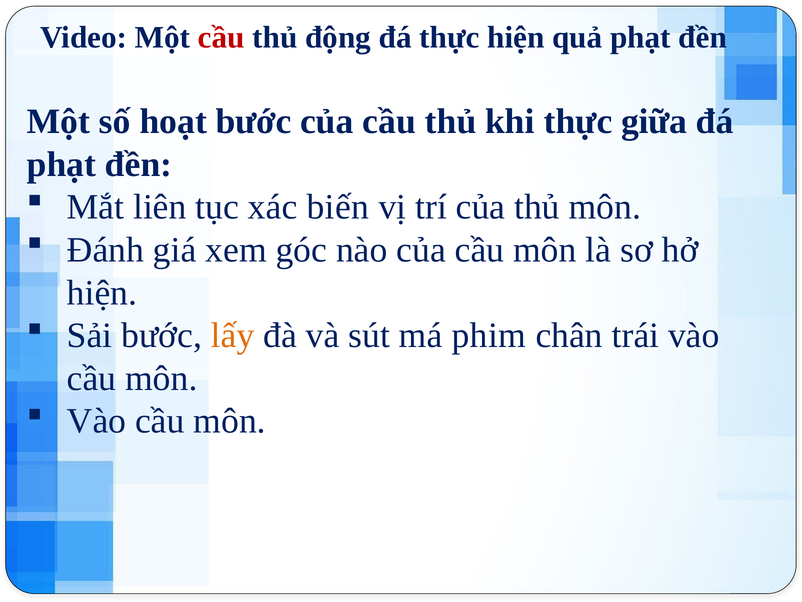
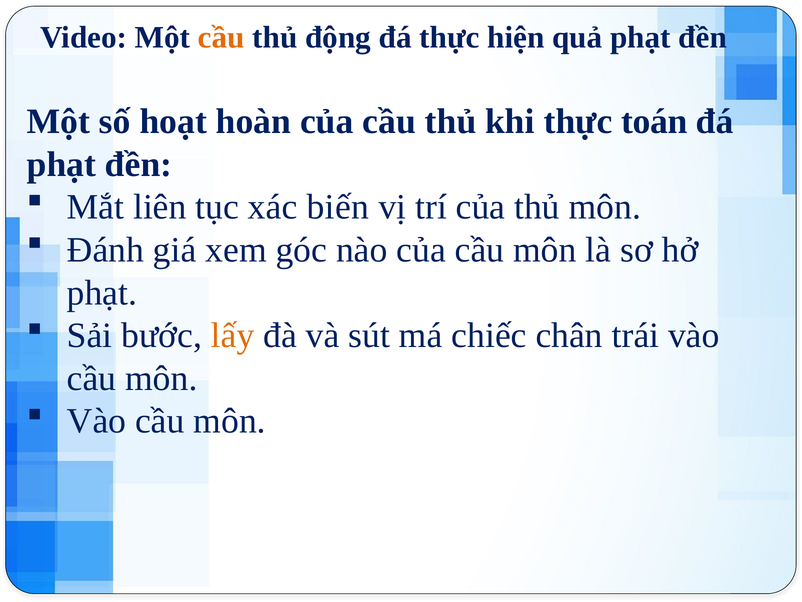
cầu colour: red -> orange (221, 38)
hoạt bước: bước -> hoàn (253, 121)
giữa: giữa -> toán (654, 121)
hiện: hiện -> phạt (102, 292)
phim: phim -> chiếc (489, 335)
